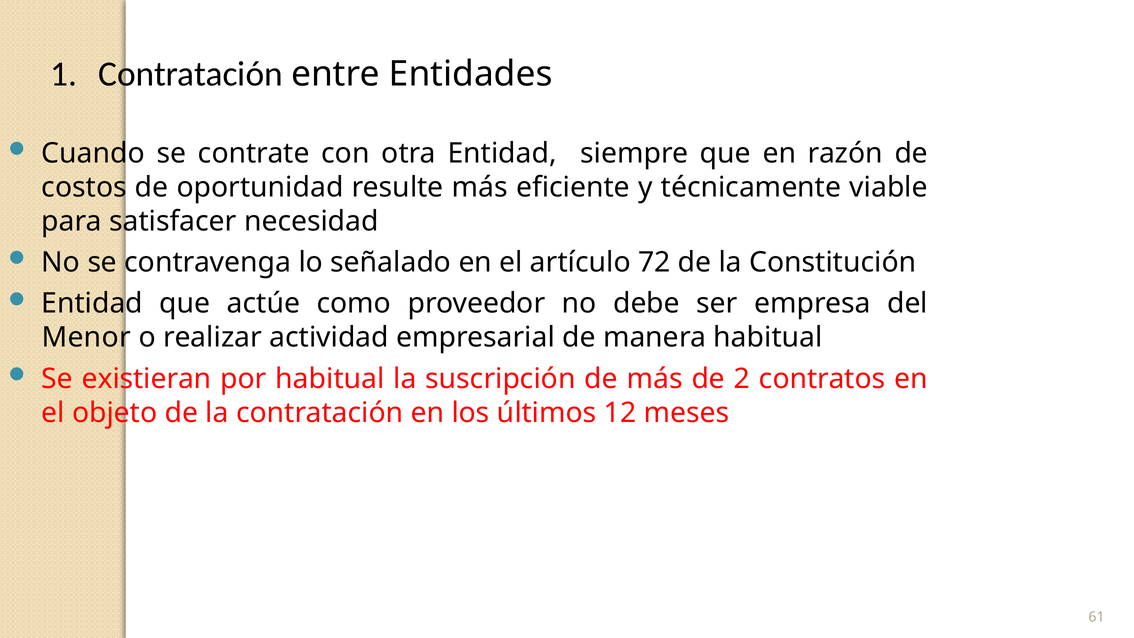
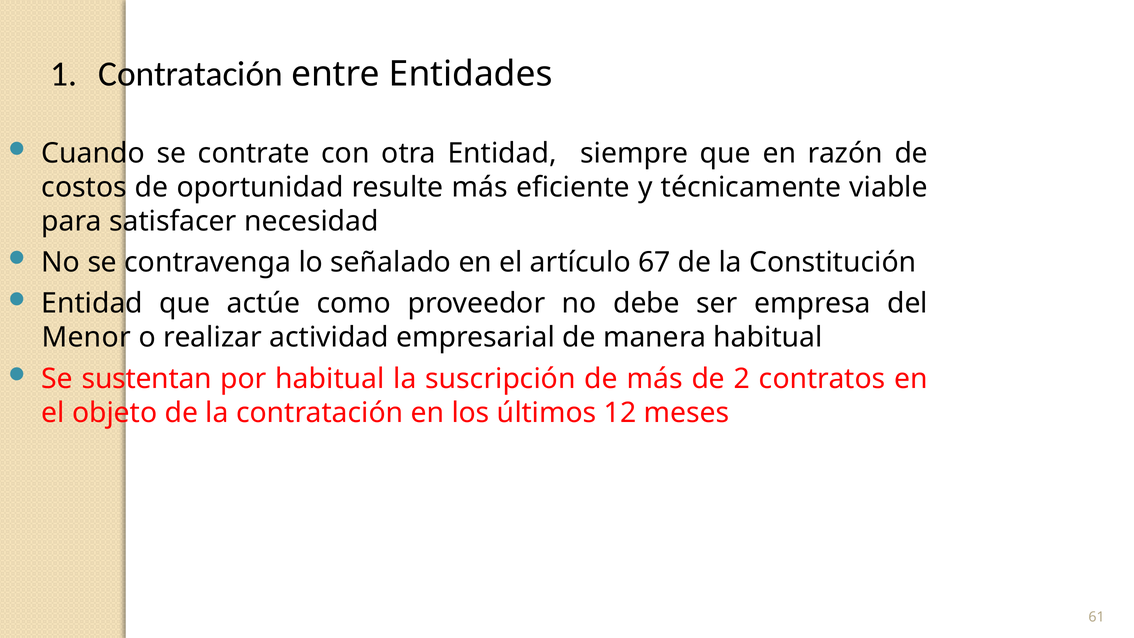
72: 72 -> 67 (654, 262)
existieran: existieran -> sustentan (147, 379)
